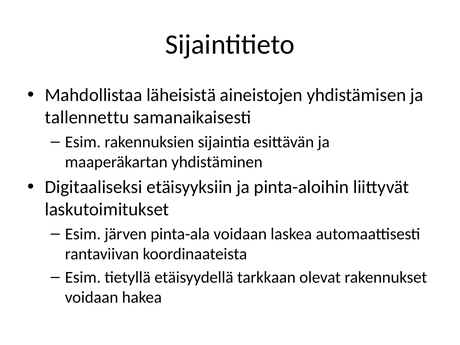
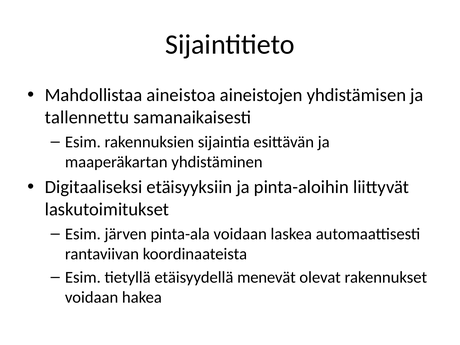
läheisistä: läheisistä -> aineistoa (181, 95)
tarkkaan: tarkkaan -> menevät (266, 277)
